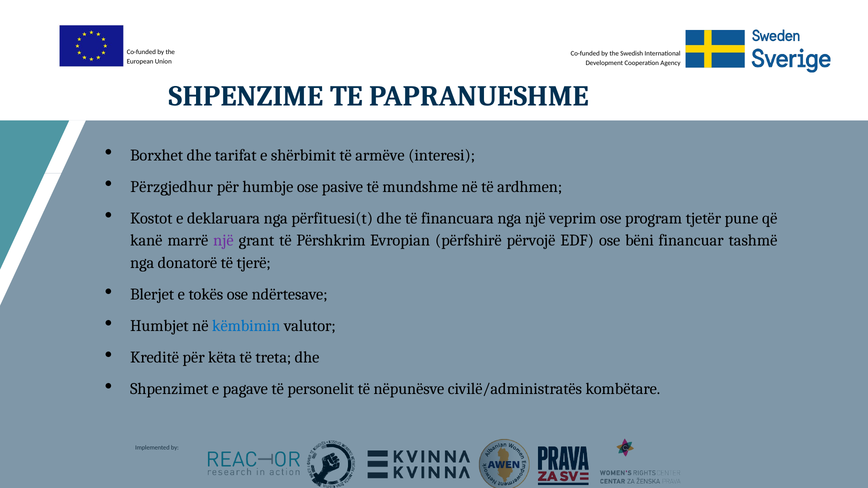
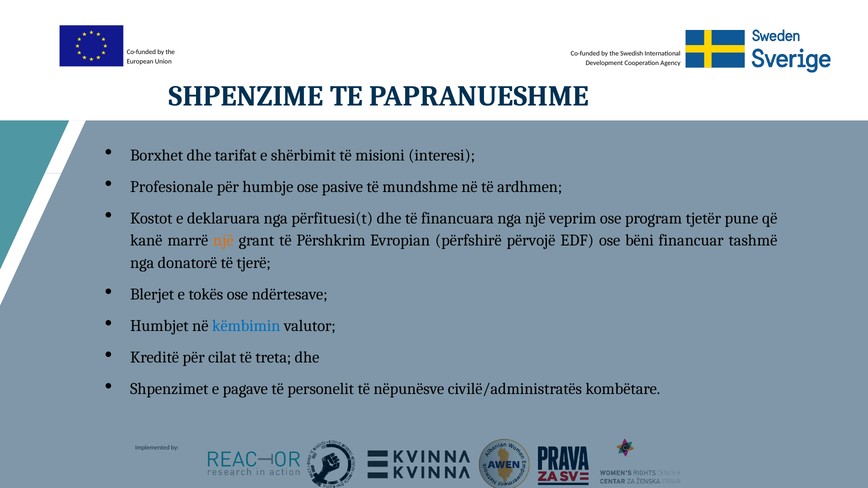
armëve: armëve -> misioni (380, 155)
Përzgjedhur: Përzgjedhur -> Profesionale (172, 187)
një colour: purple -> orange (223, 241)
këta: këta -> cilat (222, 358)
